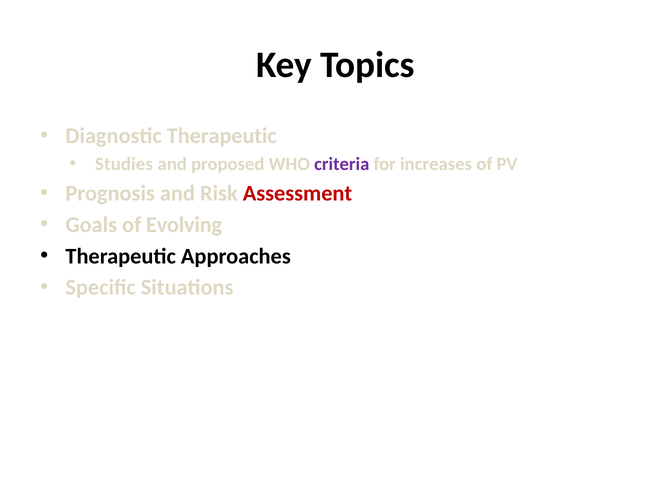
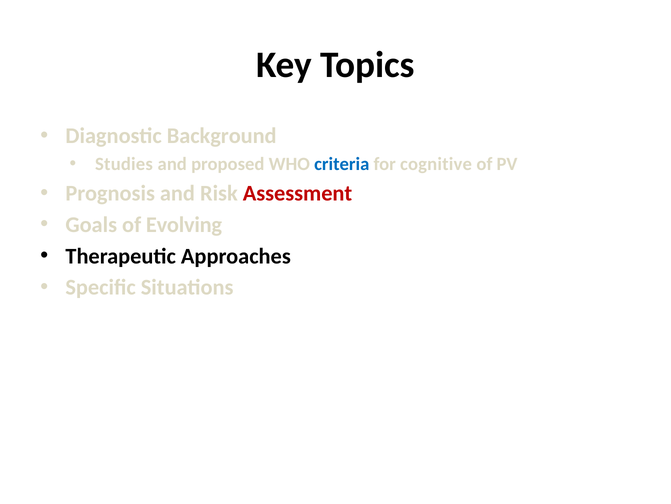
Diagnostic Therapeutic: Therapeutic -> Background (222, 136)
criteria colour: purple -> blue (342, 164)
increases: increases -> cognitive (436, 164)
